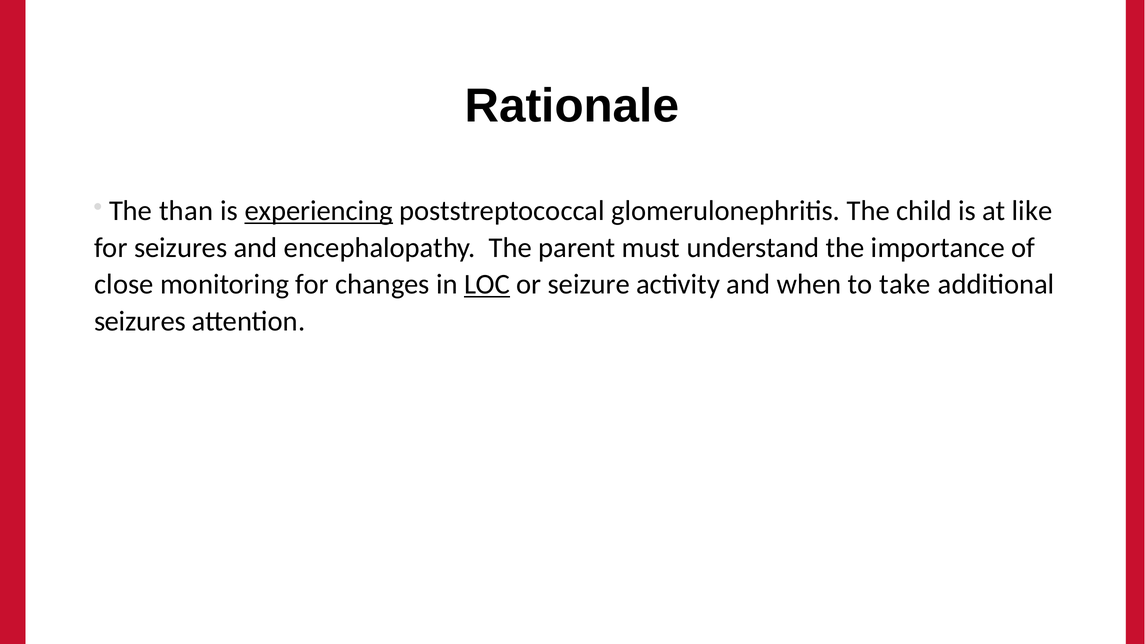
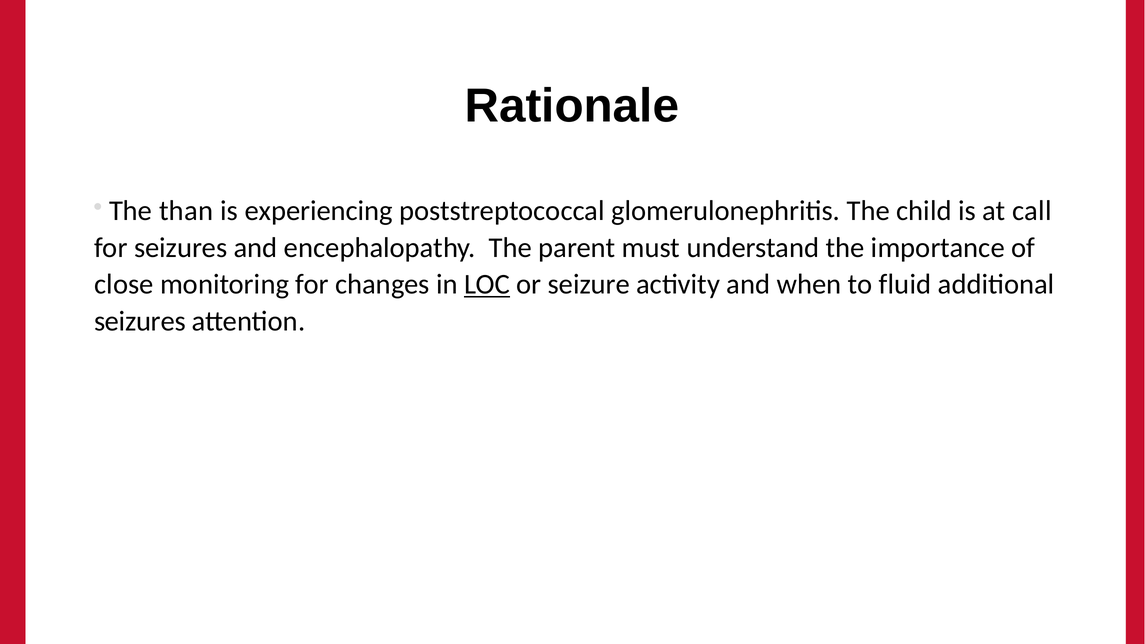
experiencing underline: present -> none (319, 211)
like: like -> call (1032, 211)
take: take -> fluid (905, 284)
